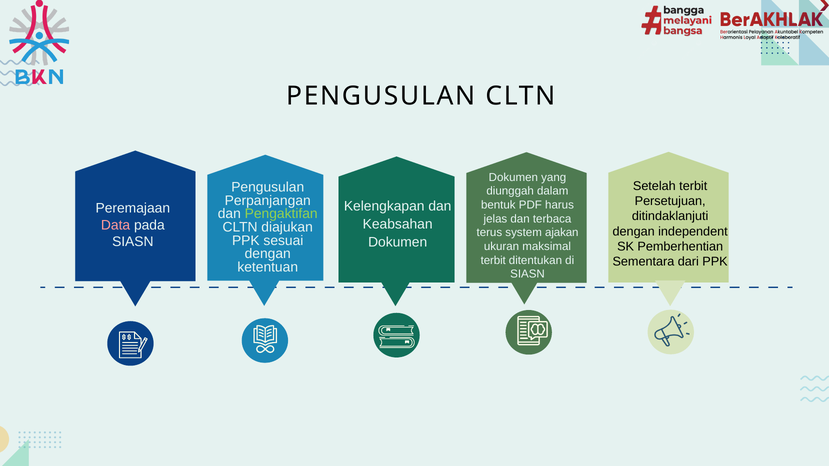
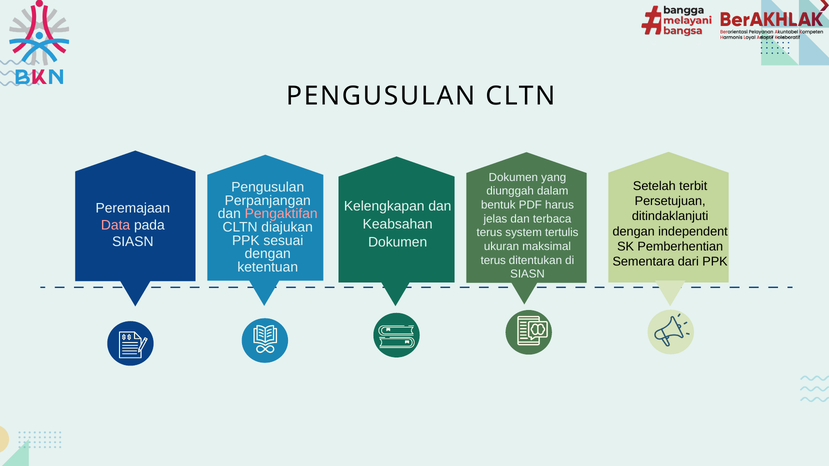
Pengaktifan colour: light green -> pink (281, 214)
ajakan: ajakan -> tertulis (562, 233)
terbit: terbit -> terus (493, 260)
